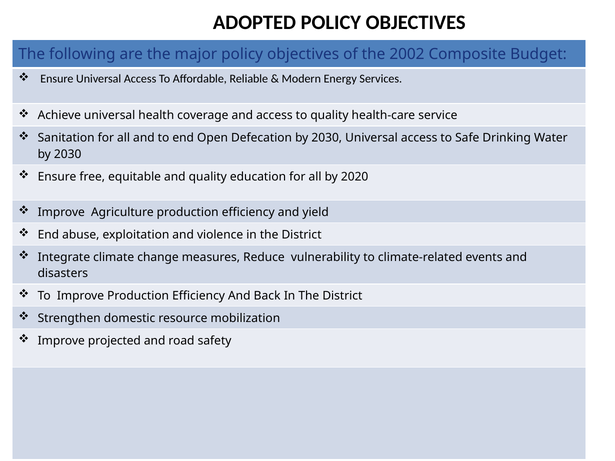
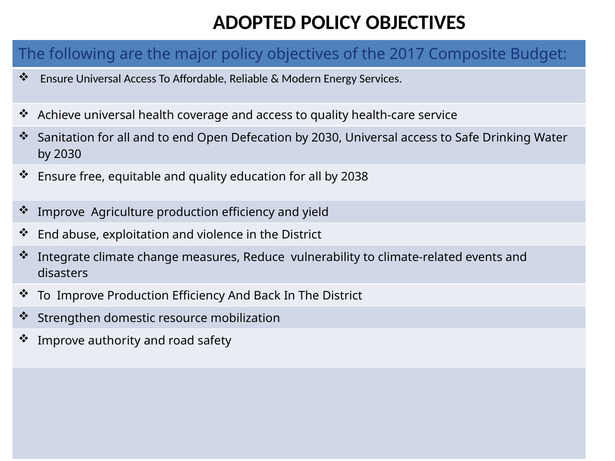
2002: 2002 -> 2017 (407, 54)
2020: 2020 -> 2038 (355, 177)
projected: projected -> authority (114, 341)
